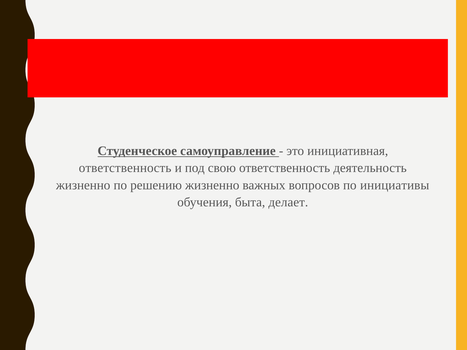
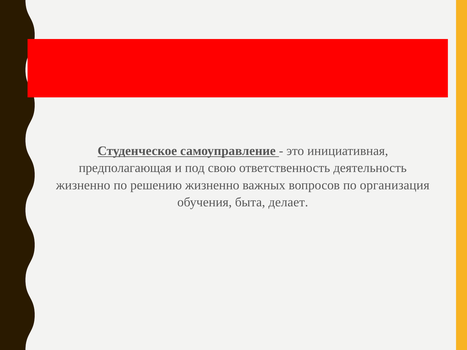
ответственность: ответственность -> предполагающая (125, 168)
инициативы: инициативы -> организация (395, 185)
